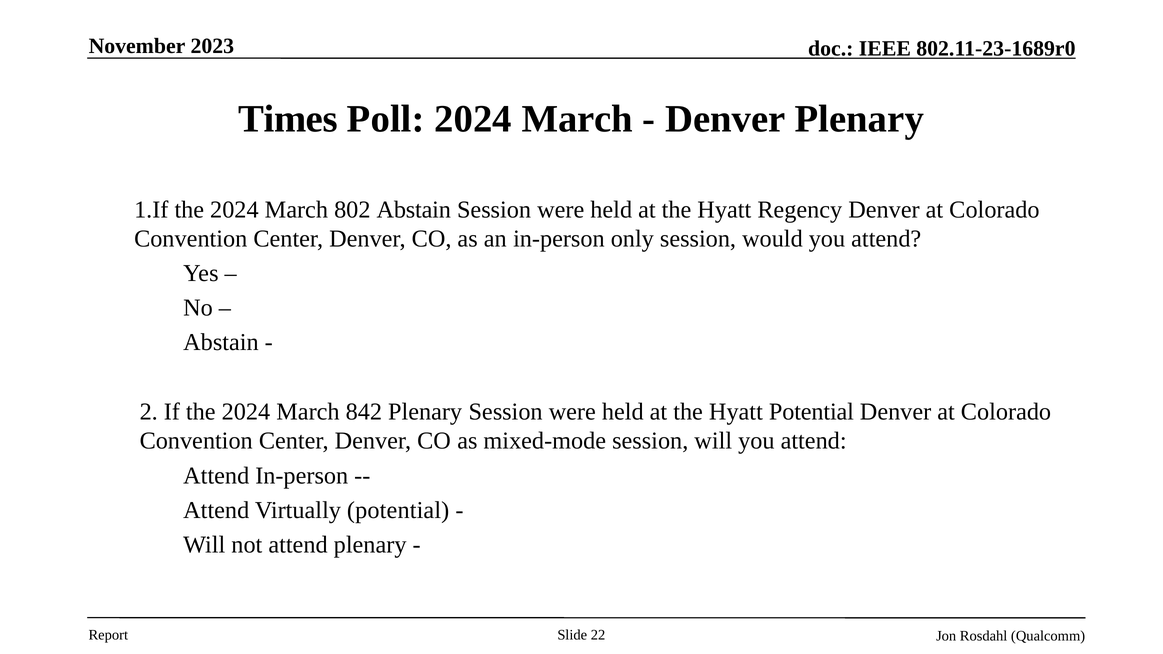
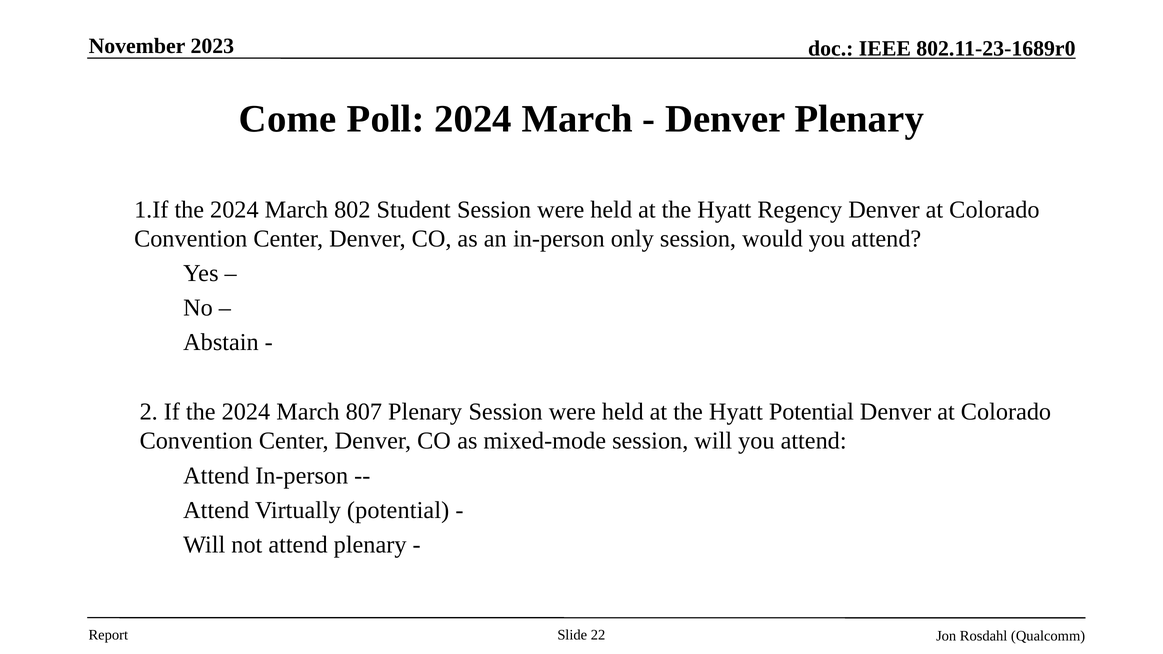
Times: Times -> Come (288, 119)
802 Abstain: Abstain -> Student (414, 210)
842: 842 -> 807 (364, 412)
